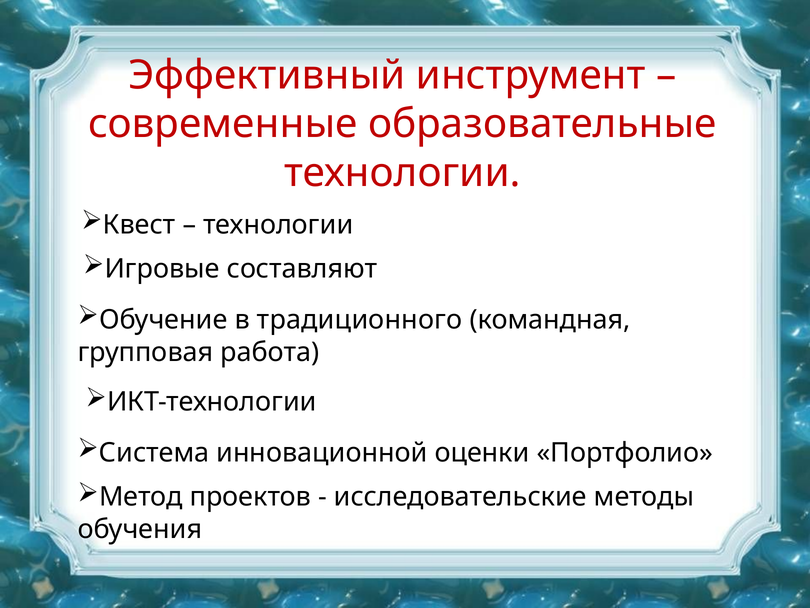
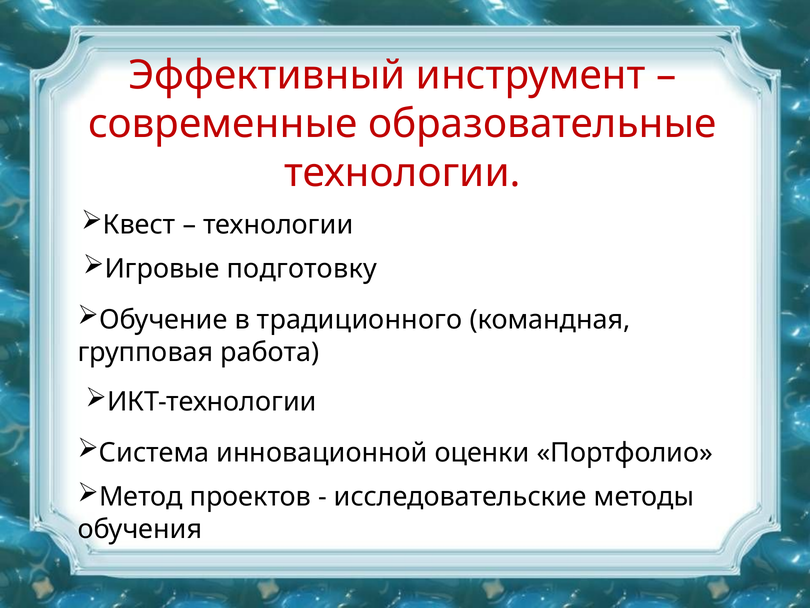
составляют: составляют -> подготовку (302, 269)
